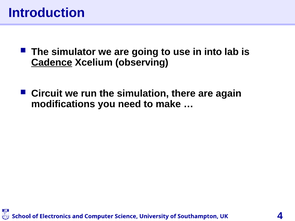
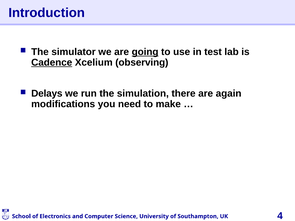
going underline: none -> present (145, 52)
into: into -> test (213, 52)
Circuit: Circuit -> Delays (47, 94)
